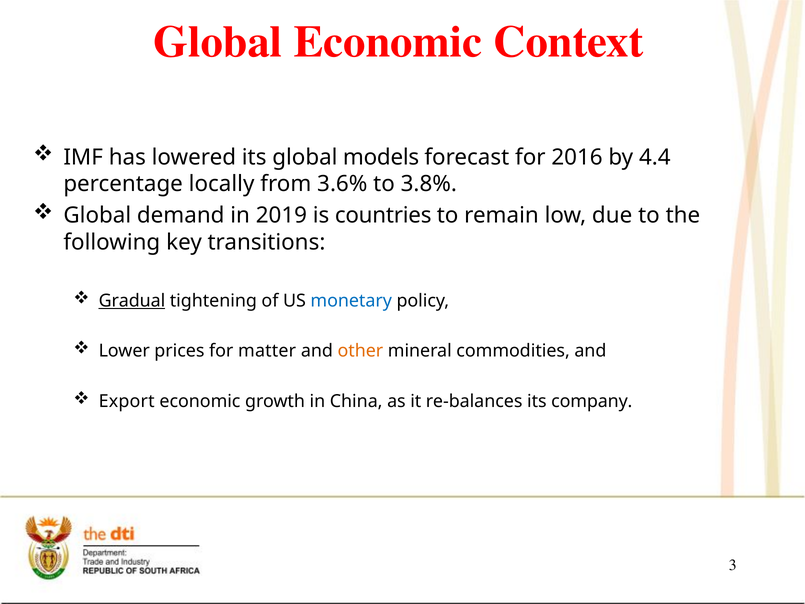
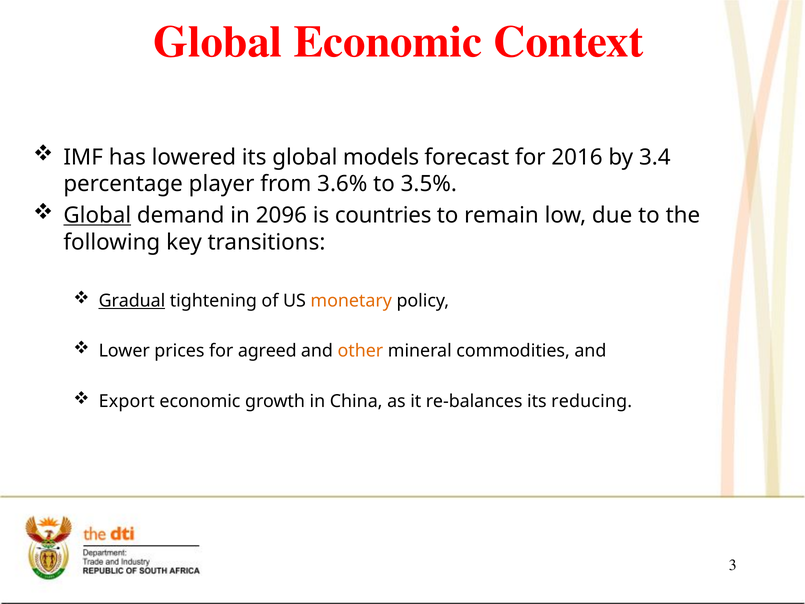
4.4: 4.4 -> 3.4 (655, 157)
locally: locally -> player (222, 184)
3.8%: 3.8% -> 3.5% (429, 184)
Global underline: none -> present (97, 215)
2019: 2019 -> 2096 (281, 215)
monetary colour: blue -> orange (351, 301)
matter: matter -> agreed (267, 351)
company: company -> reducing (592, 401)
